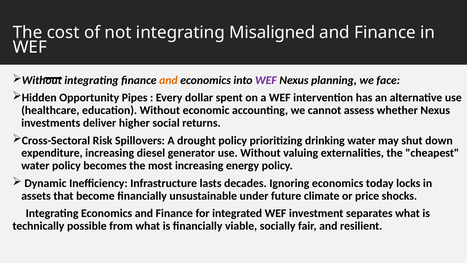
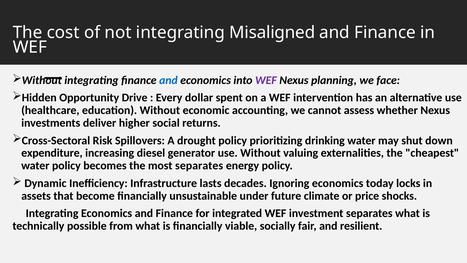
and colour: orange -> blue (168, 80)
Pipes: Pipes -> Drive (135, 98)
most increasing: increasing -> separates (199, 166)
